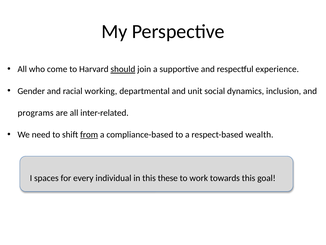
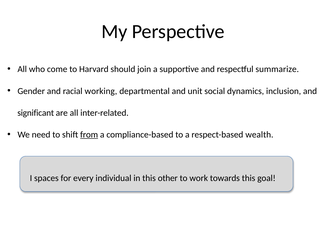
should underline: present -> none (123, 69)
experience: experience -> summarize (277, 69)
programs: programs -> significant (36, 113)
these: these -> other (168, 178)
